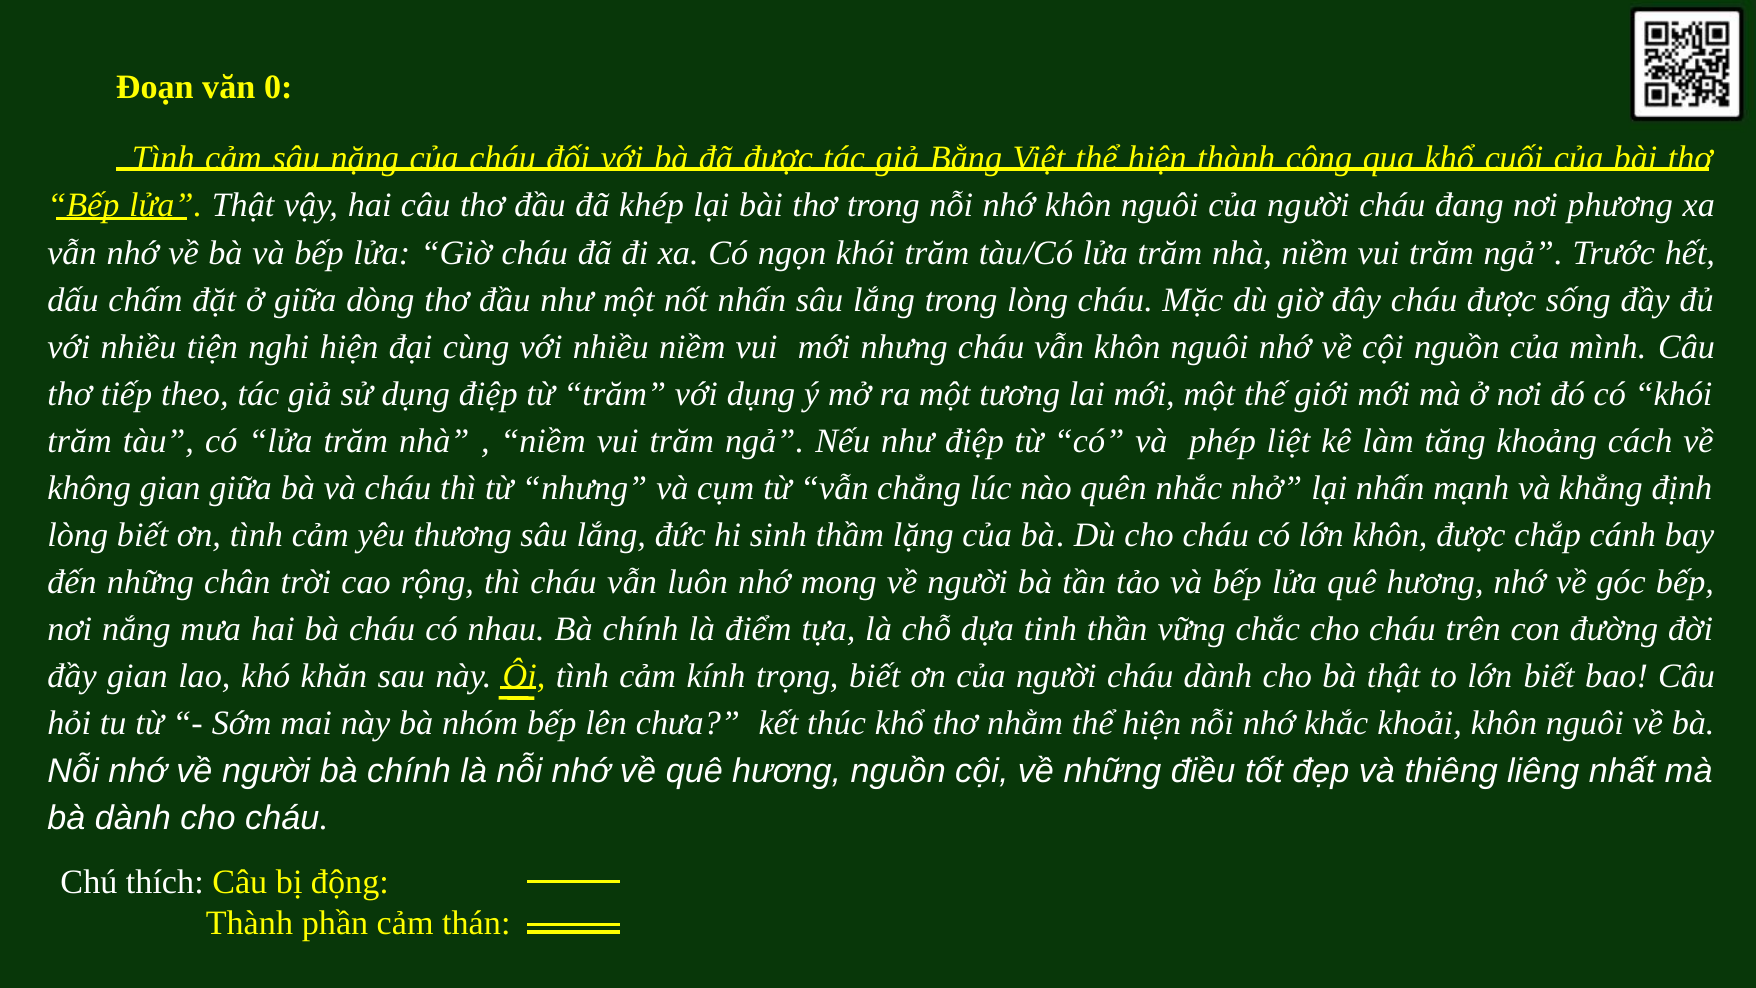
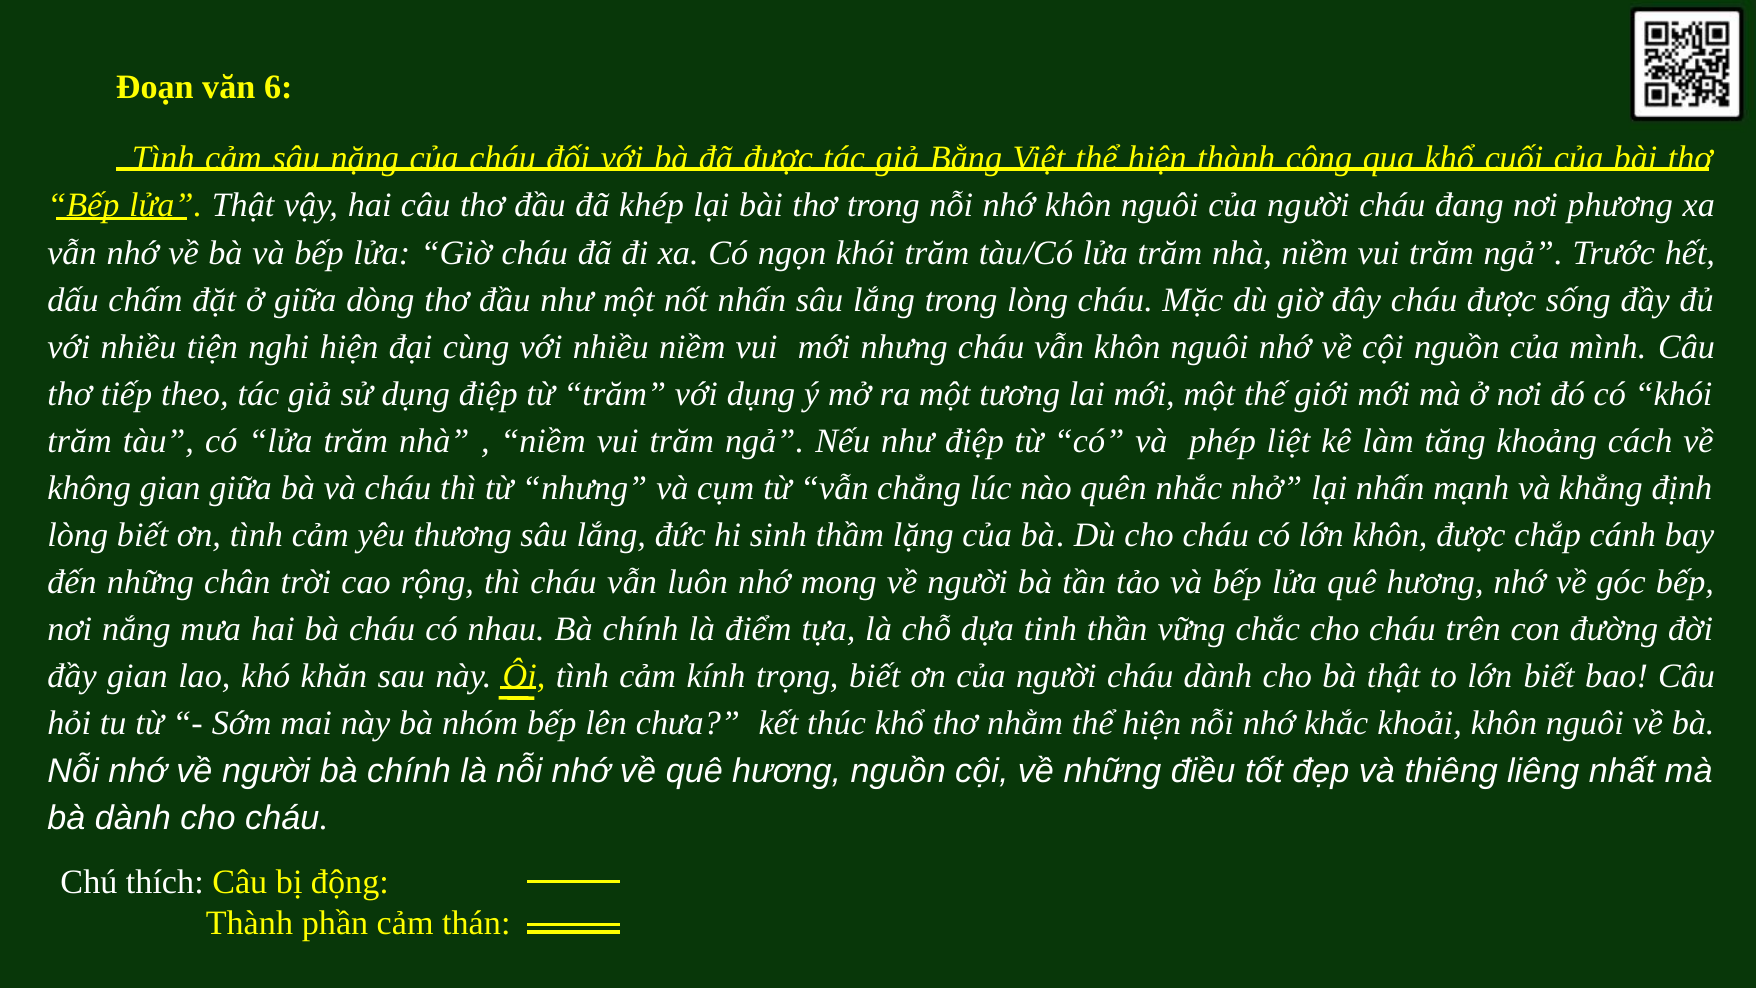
0: 0 -> 6 (278, 87)
